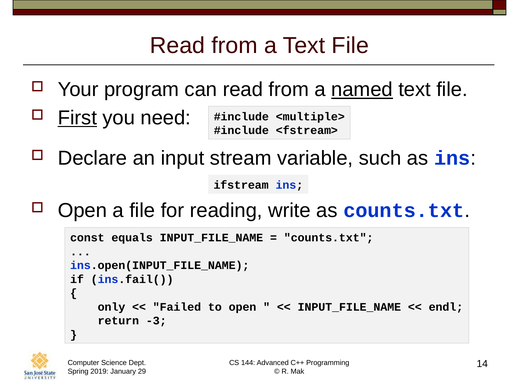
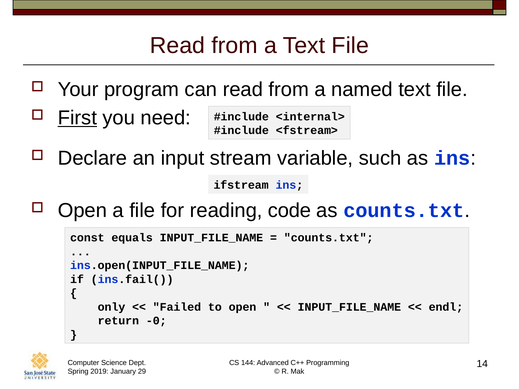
named underline: present -> none (362, 90)
<multiple>: <multiple> -> <internal> (310, 117)
write: write -> code (290, 211)
-3: -3 -> -0 (156, 321)
